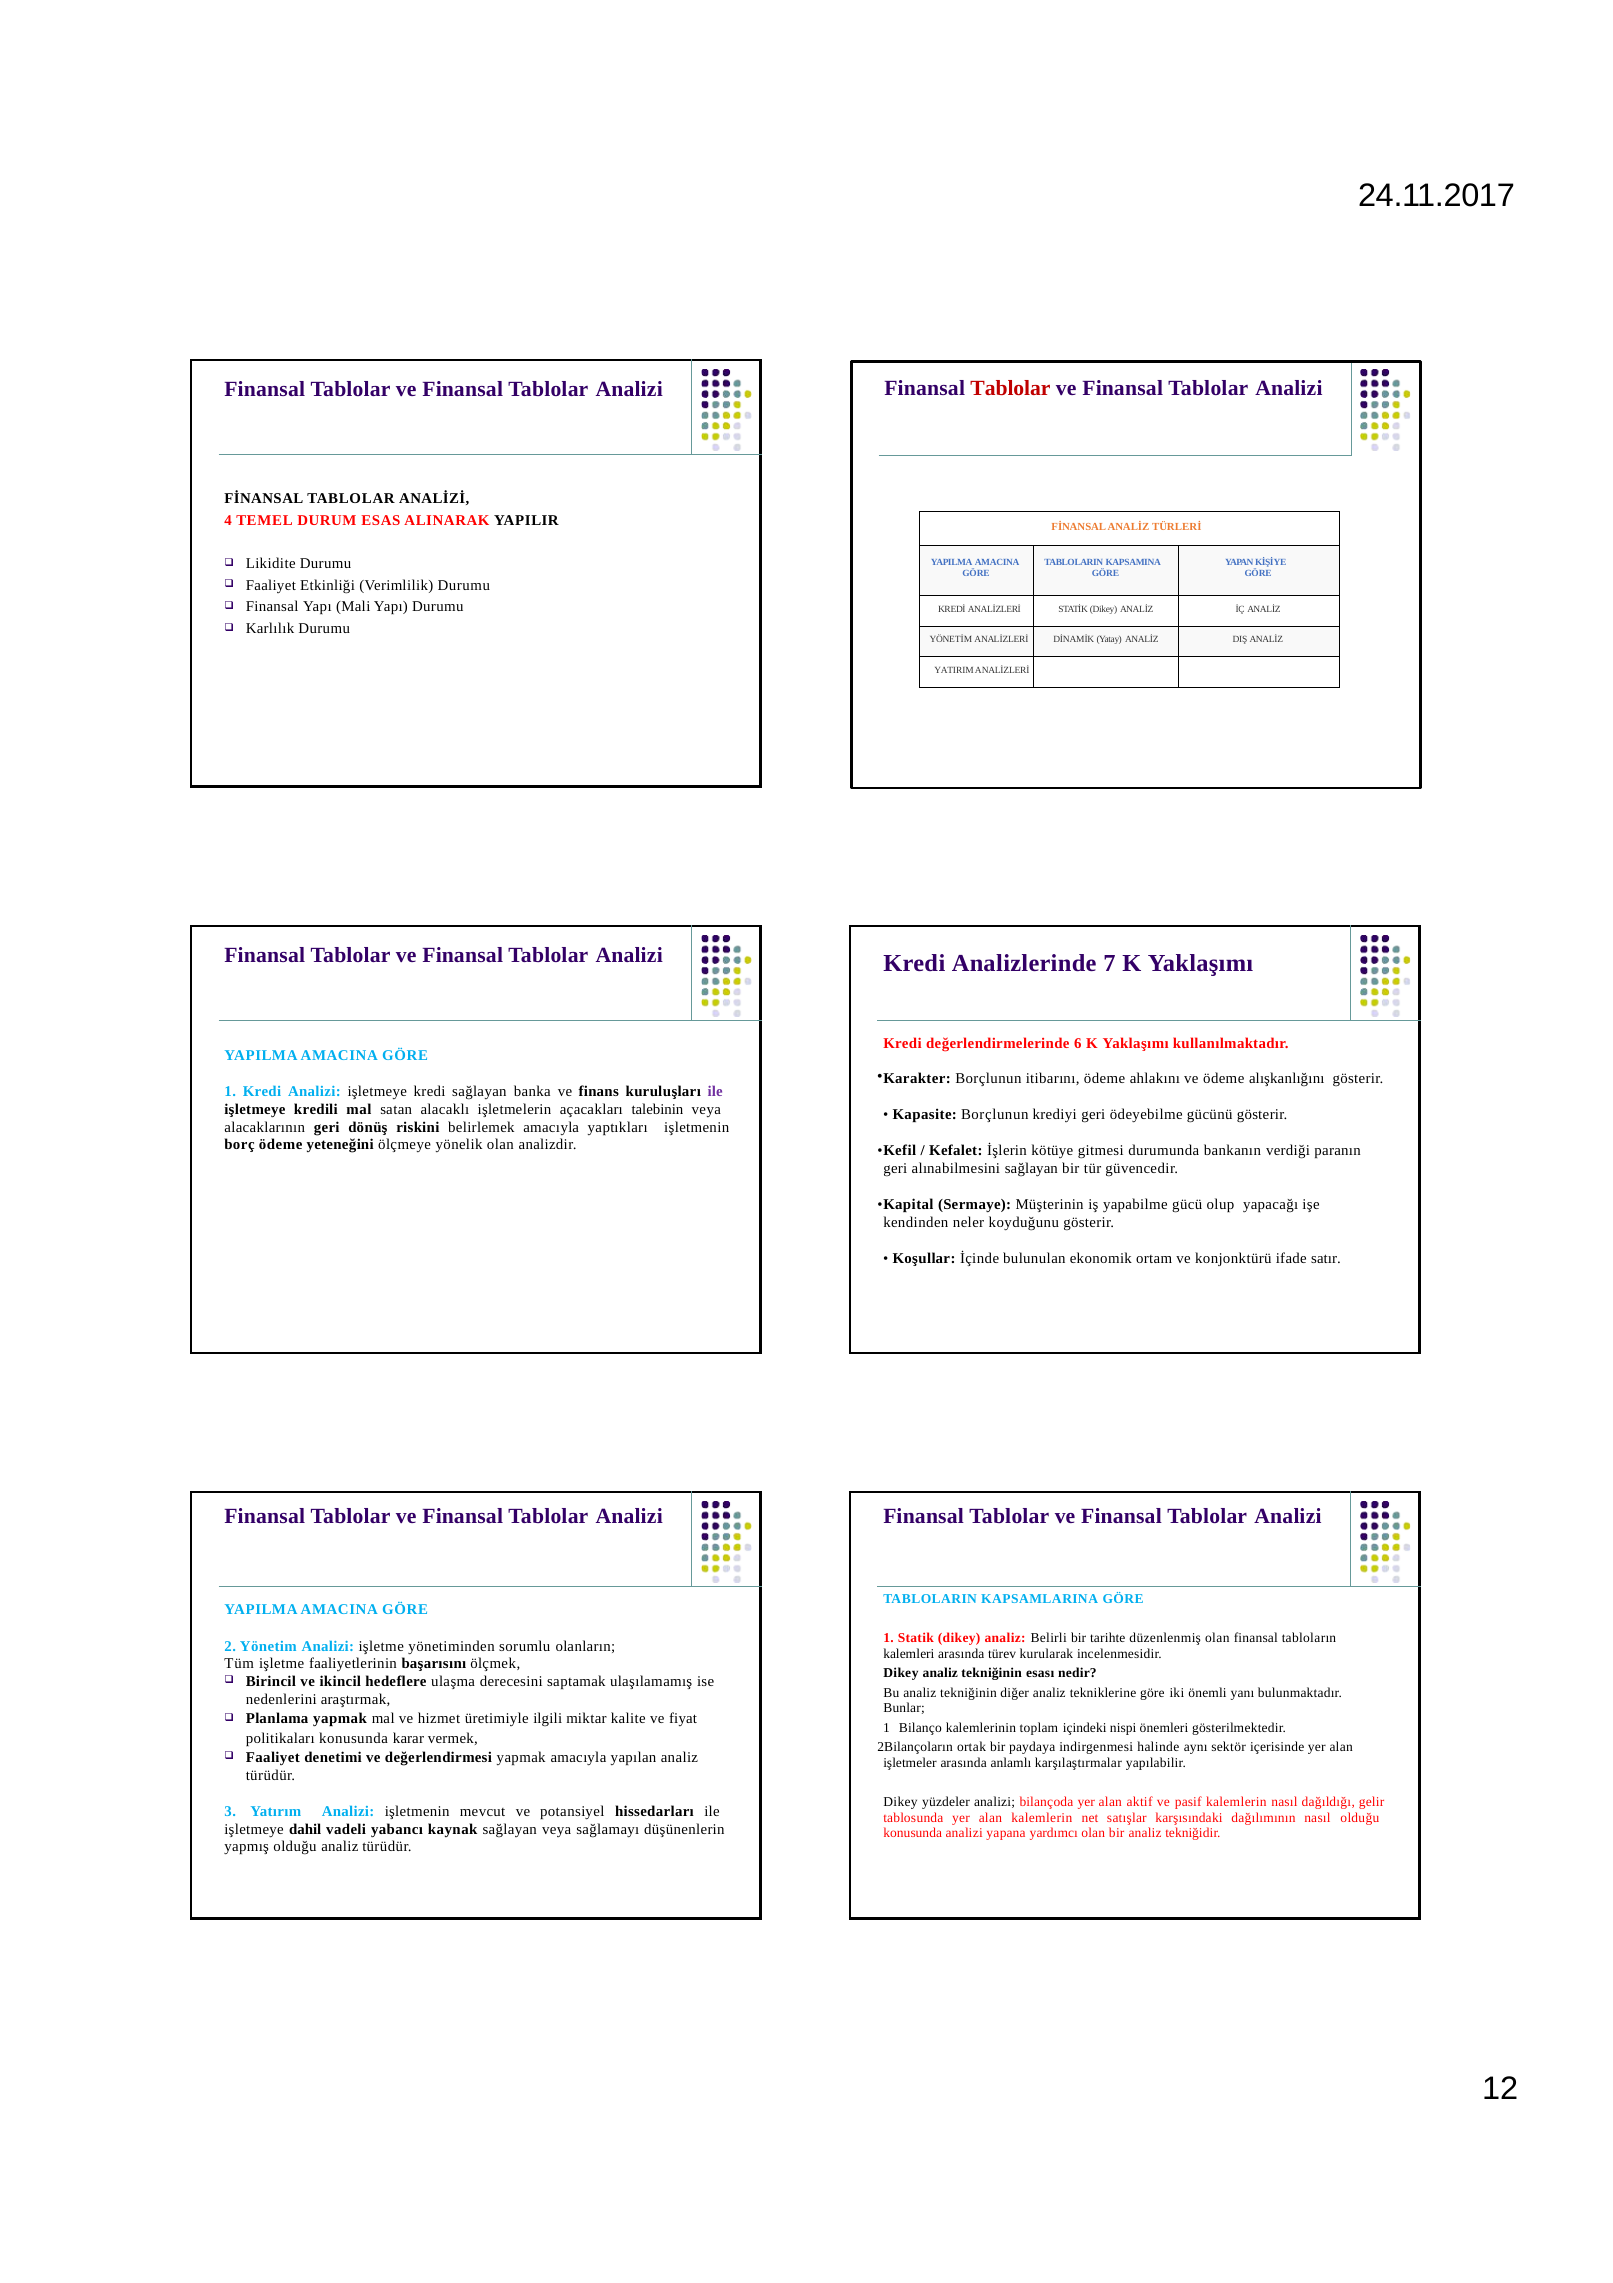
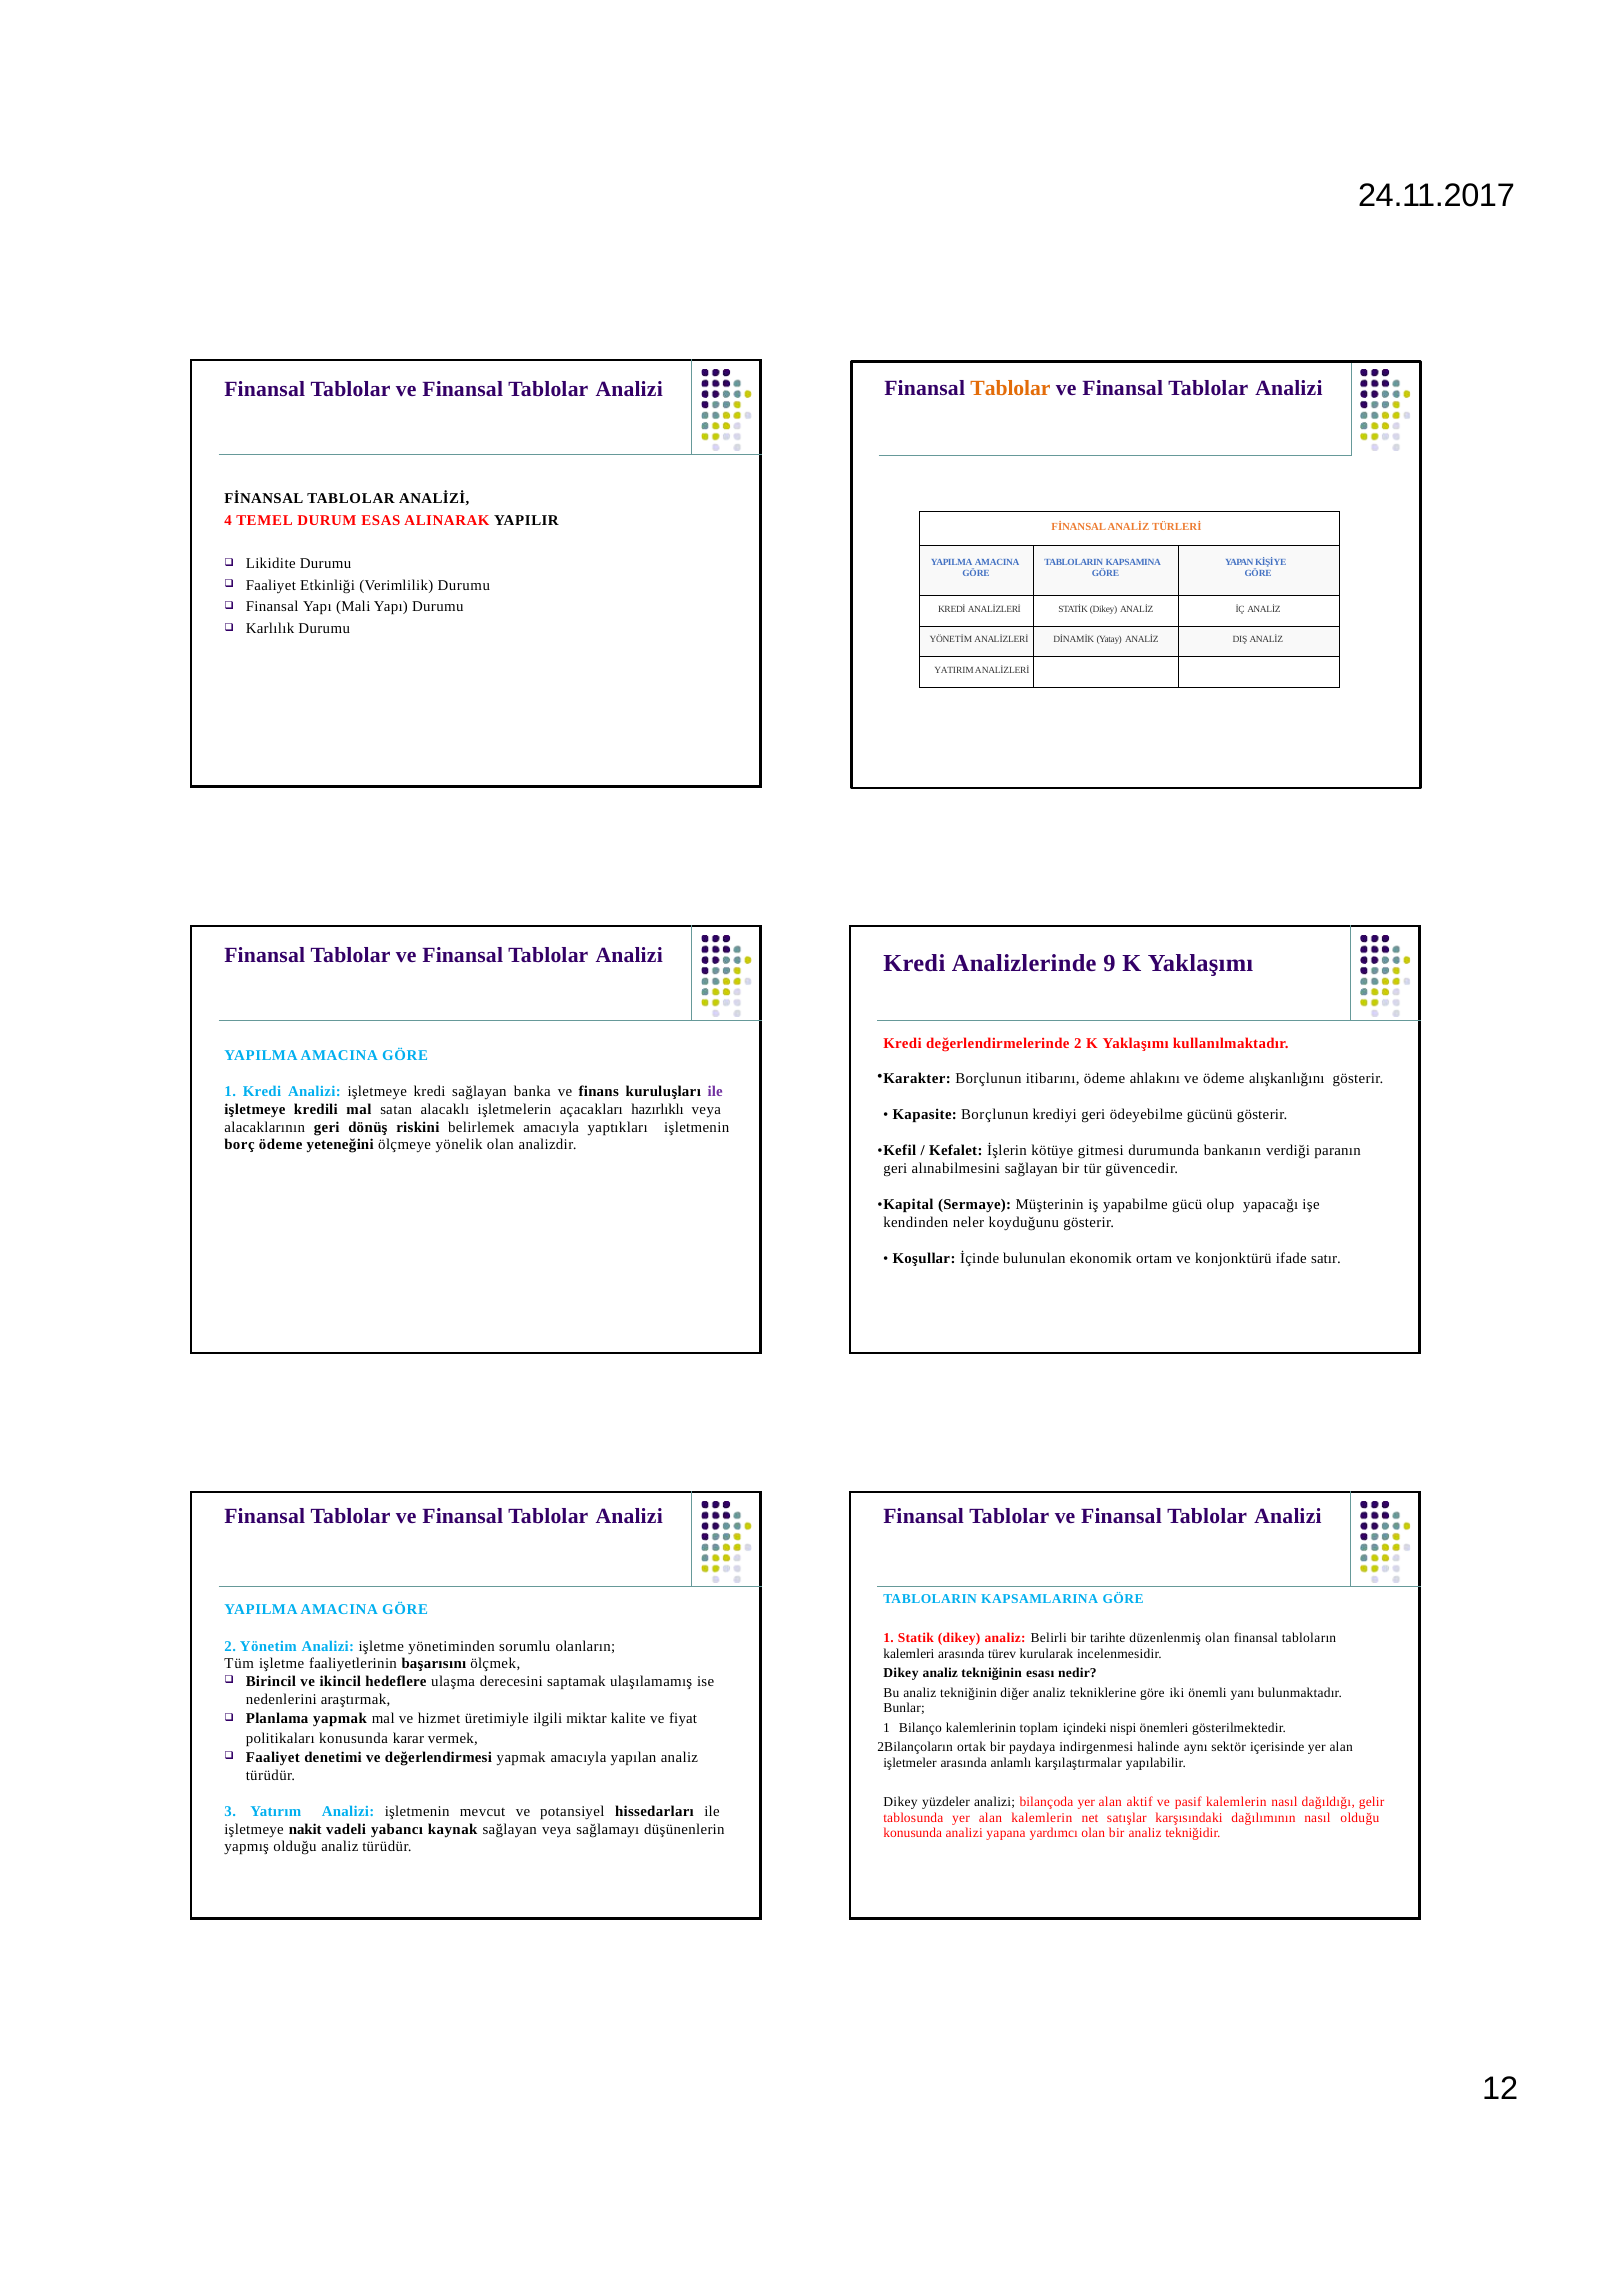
Tablolar colour: red -> orange (1010, 388)
7: 7 -> 9 (1109, 964)
değerlendirmelerinde 6: 6 -> 2 (1078, 1044)
talebinin: talebinin -> hazırlıklı (658, 1109)
dahil: dahil -> nakit (305, 1829)
